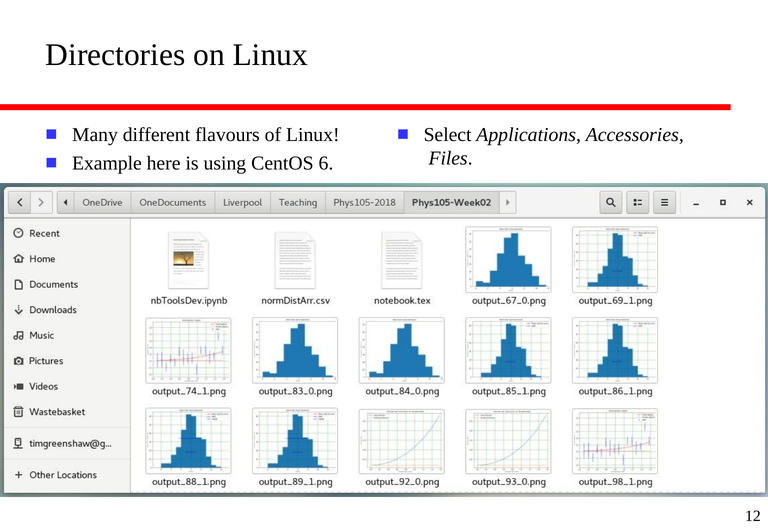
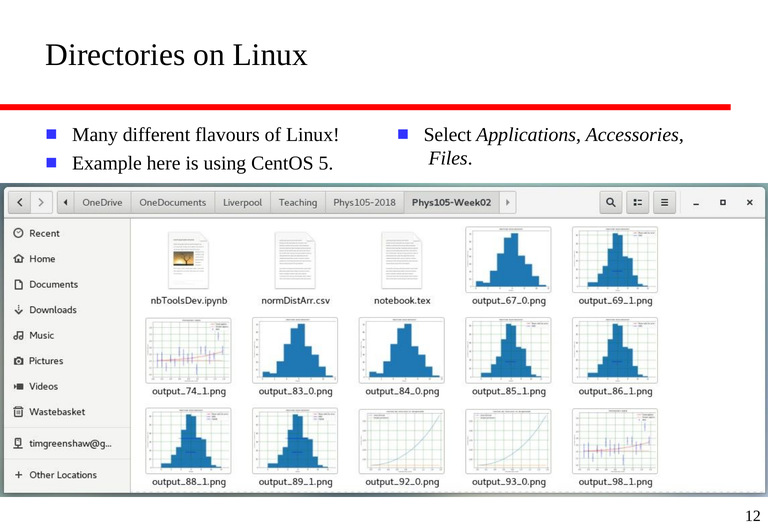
6: 6 -> 5 (326, 163)
